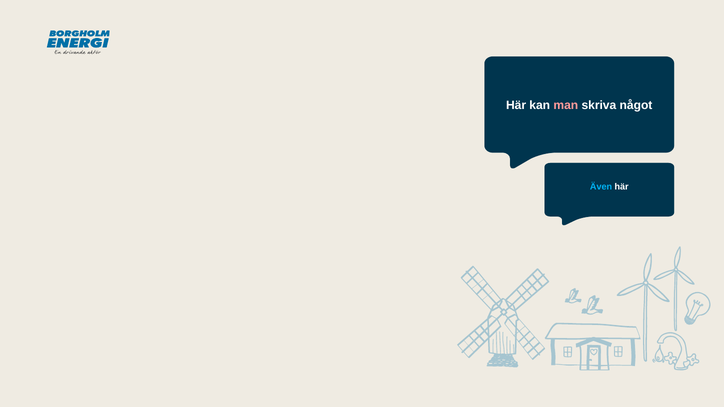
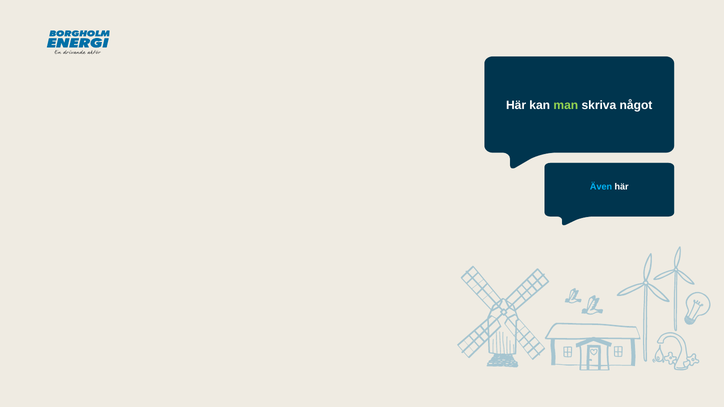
man colour: pink -> light green (566, 105)
